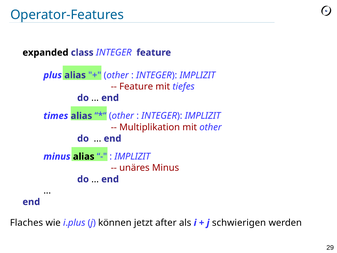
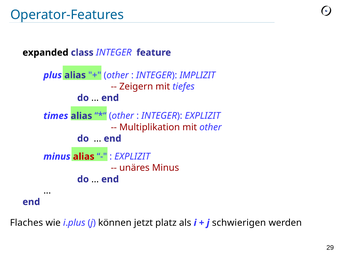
Feature: Feature -> Zeigern (136, 86)
IMPLIZIT: IMPLIZIT -> EXPLIZIT (203, 116)
alias colour: black -> red (84, 156)
IMPLIZIT: IMPLIZIT -> EXPLIZIT (132, 156)
after: after -> platz (166, 223)
